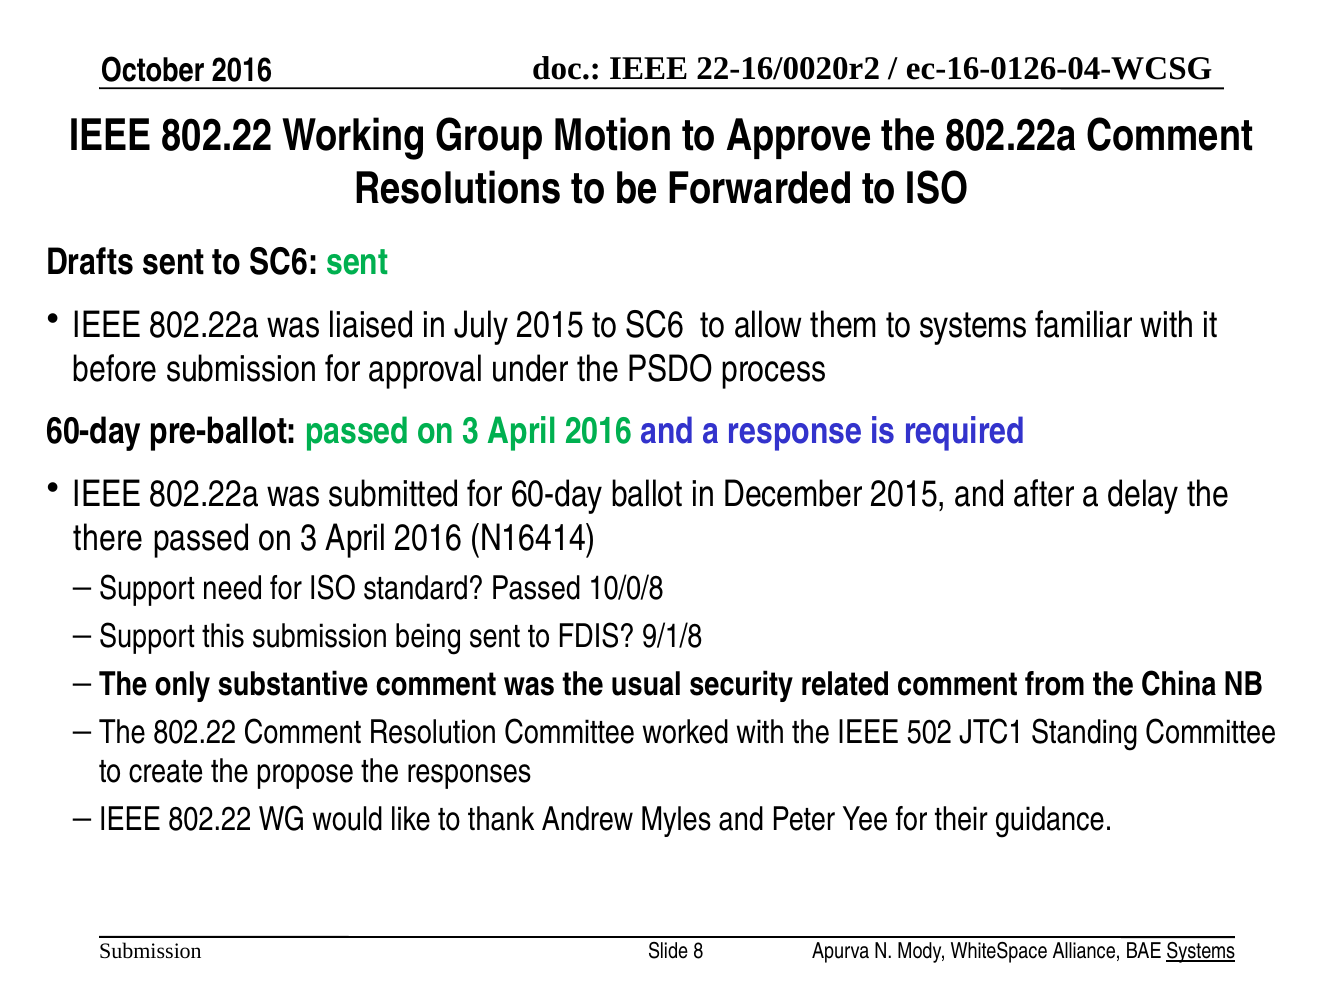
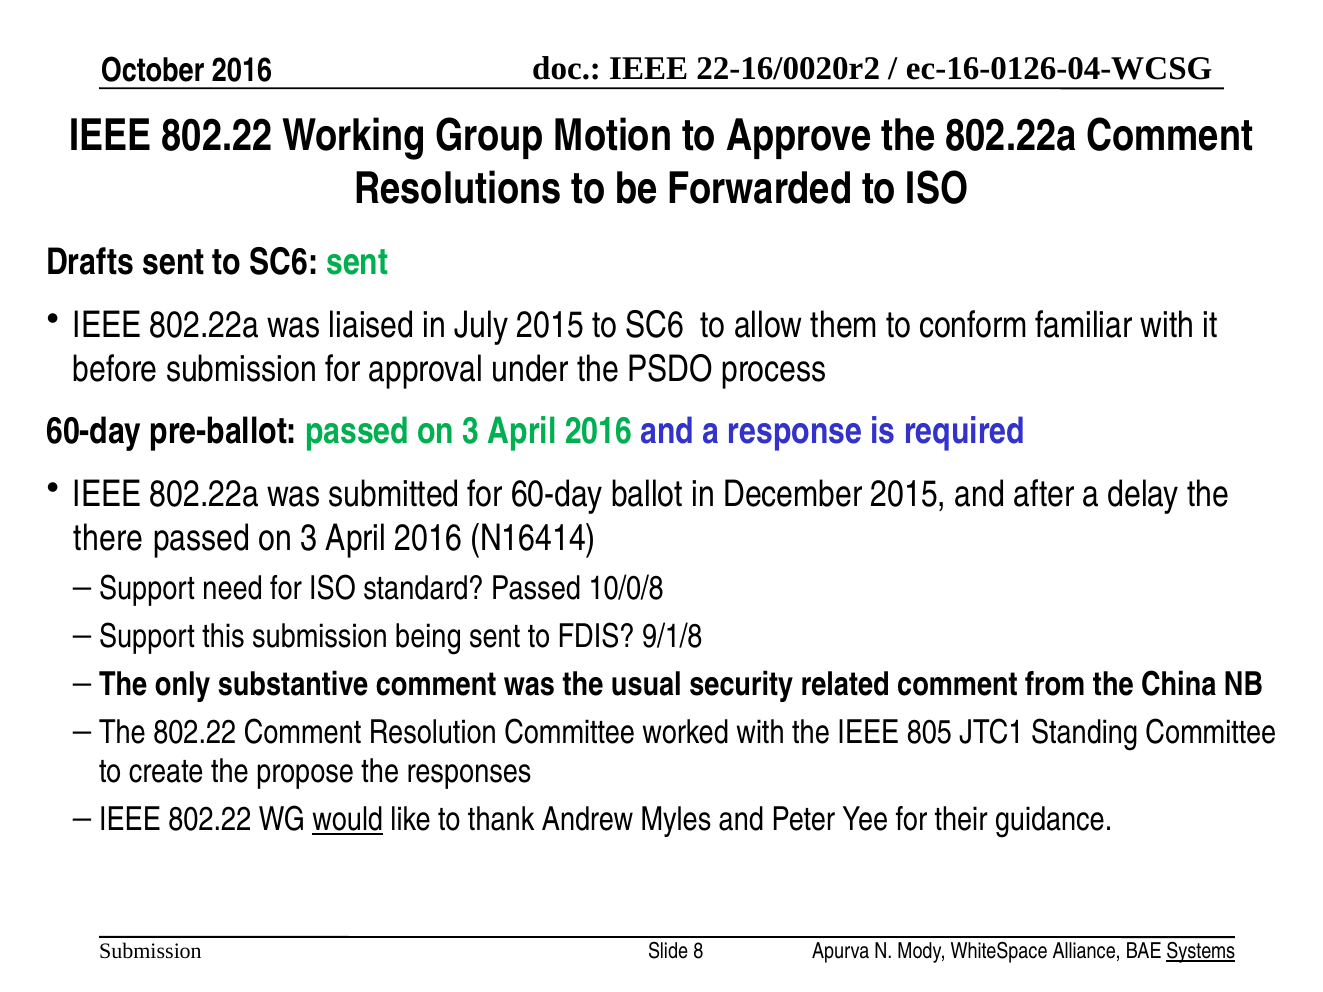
to systems: systems -> conform (973, 325)
502: 502 -> 805 (929, 732)
would underline: none -> present (348, 820)
